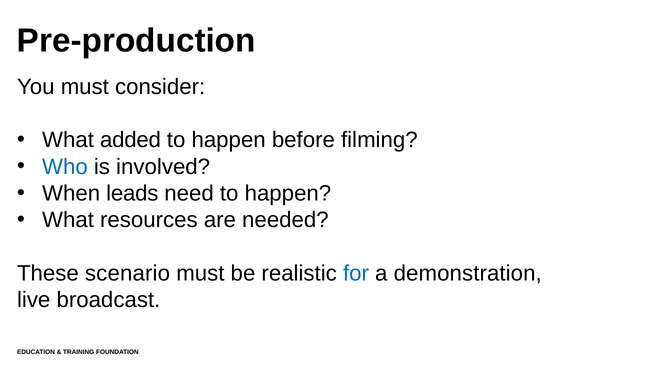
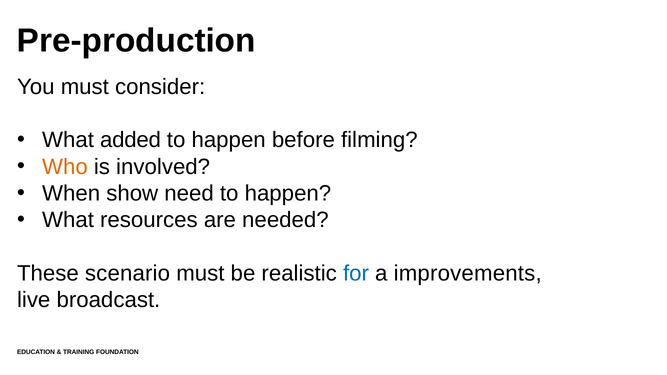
Who colour: blue -> orange (65, 167)
leads: leads -> show (132, 194)
demonstration: demonstration -> improvements (468, 274)
